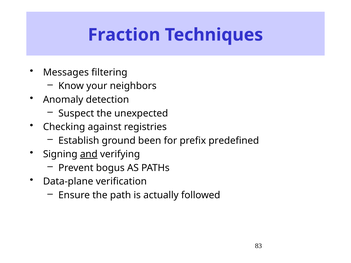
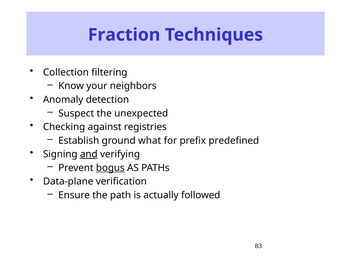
Messages: Messages -> Collection (66, 72)
been: been -> what (150, 141)
bogus underline: none -> present (110, 168)
